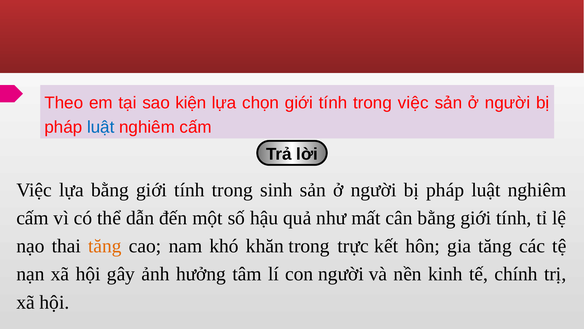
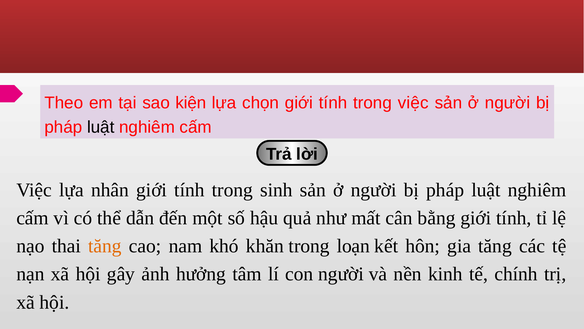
luật colour: blue -> black (101, 127)
lựa bằng: bằng -> nhân (110, 190)
trực: trực -> loạn (353, 246)
